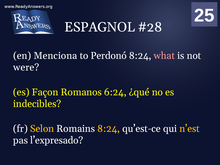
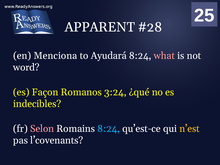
ESPAGNOL: ESPAGNOL -> APPARENT (100, 27)
Perdonó: Perdonó -> Ayudará (109, 56)
were: were -> word (26, 67)
6:24: 6:24 -> 3:24 (115, 92)
Selon colour: yellow -> pink (42, 129)
8:24 colour: yellow -> light blue (109, 129)
l’expresado: l’expresado -> l’covenants (57, 140)
